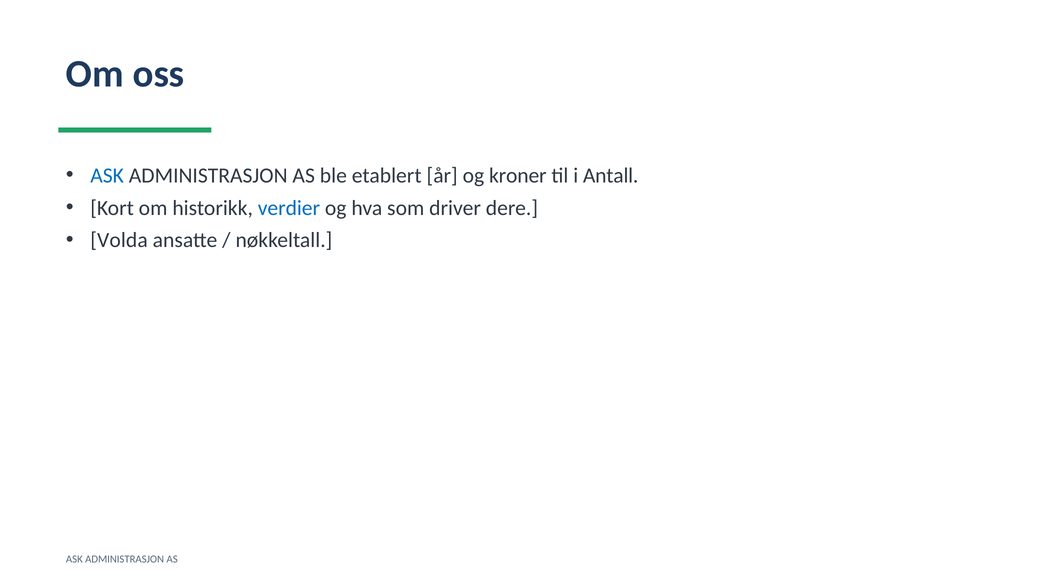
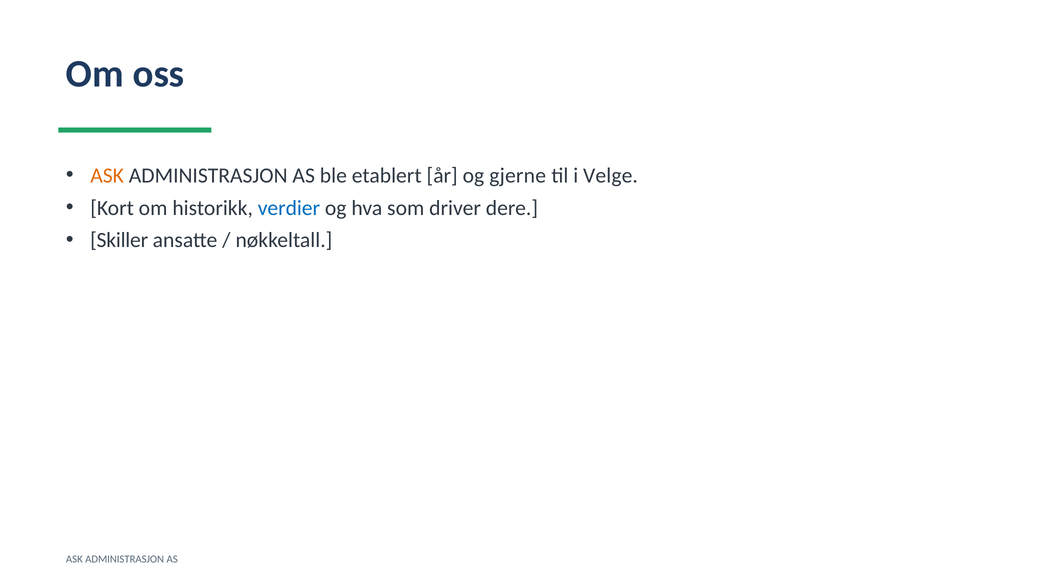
ASK colour: blue -> orange (107, 176)
kroner: kroner -> gjerne (518, 176)
Antall: Antall -> Velge (611, 176)
Volda: Volda -> Skiller (119, 240)
